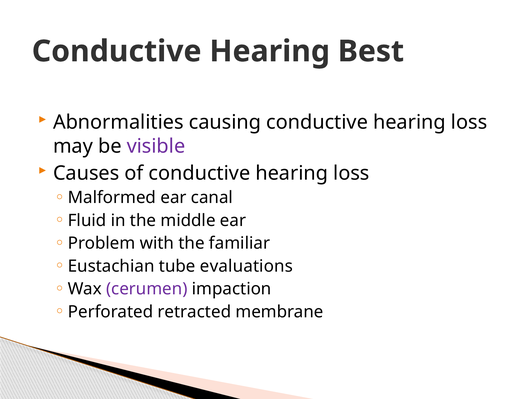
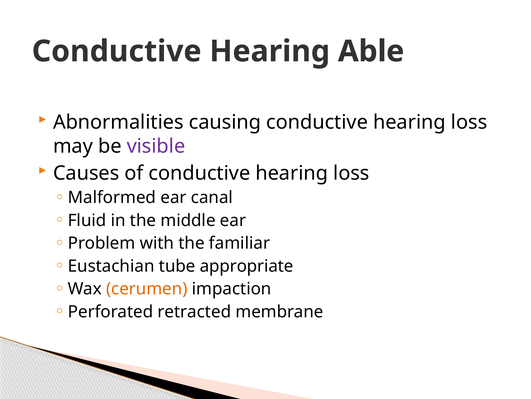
Best: Best -> Able (371, 51)
evaluations: evaluations -> appropriate (247, 266)
cerumen colour: purple -> orange (147, 288)
